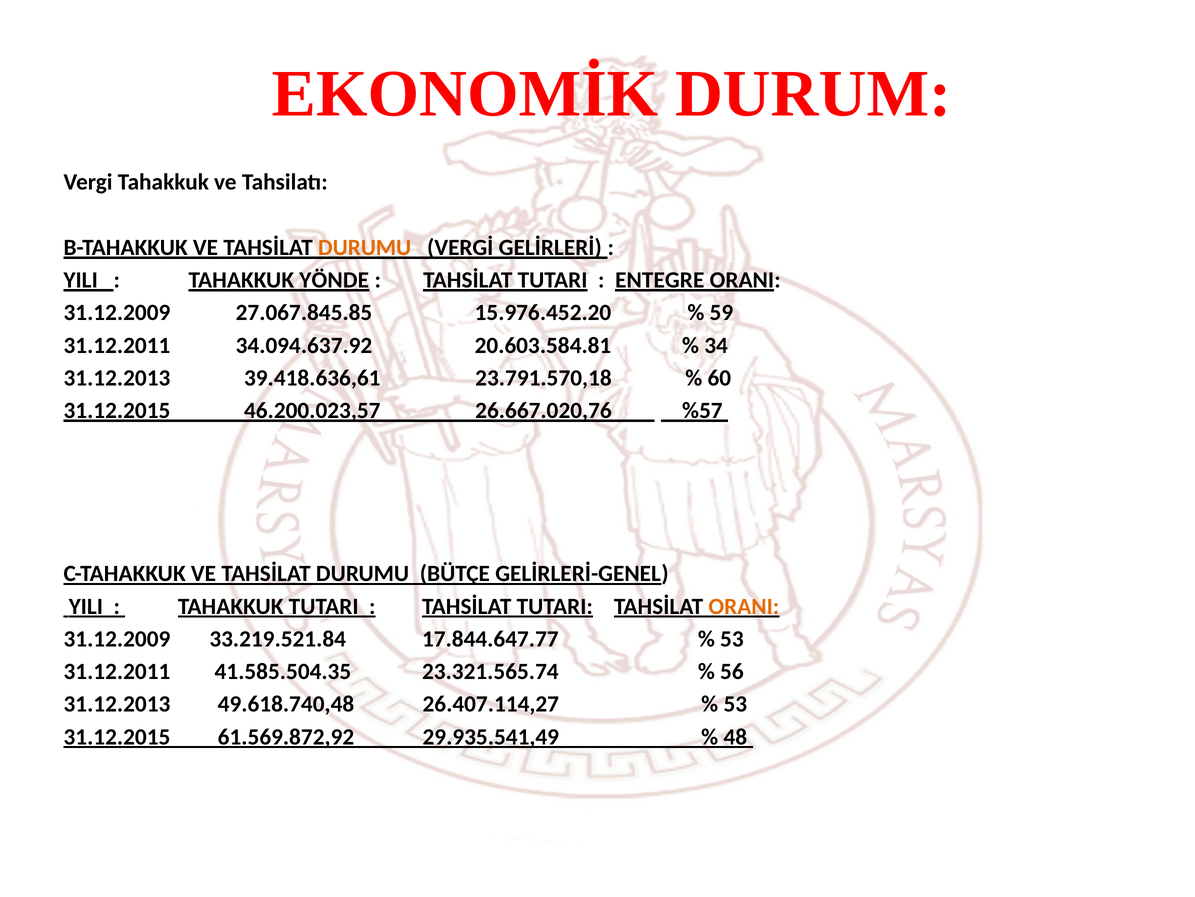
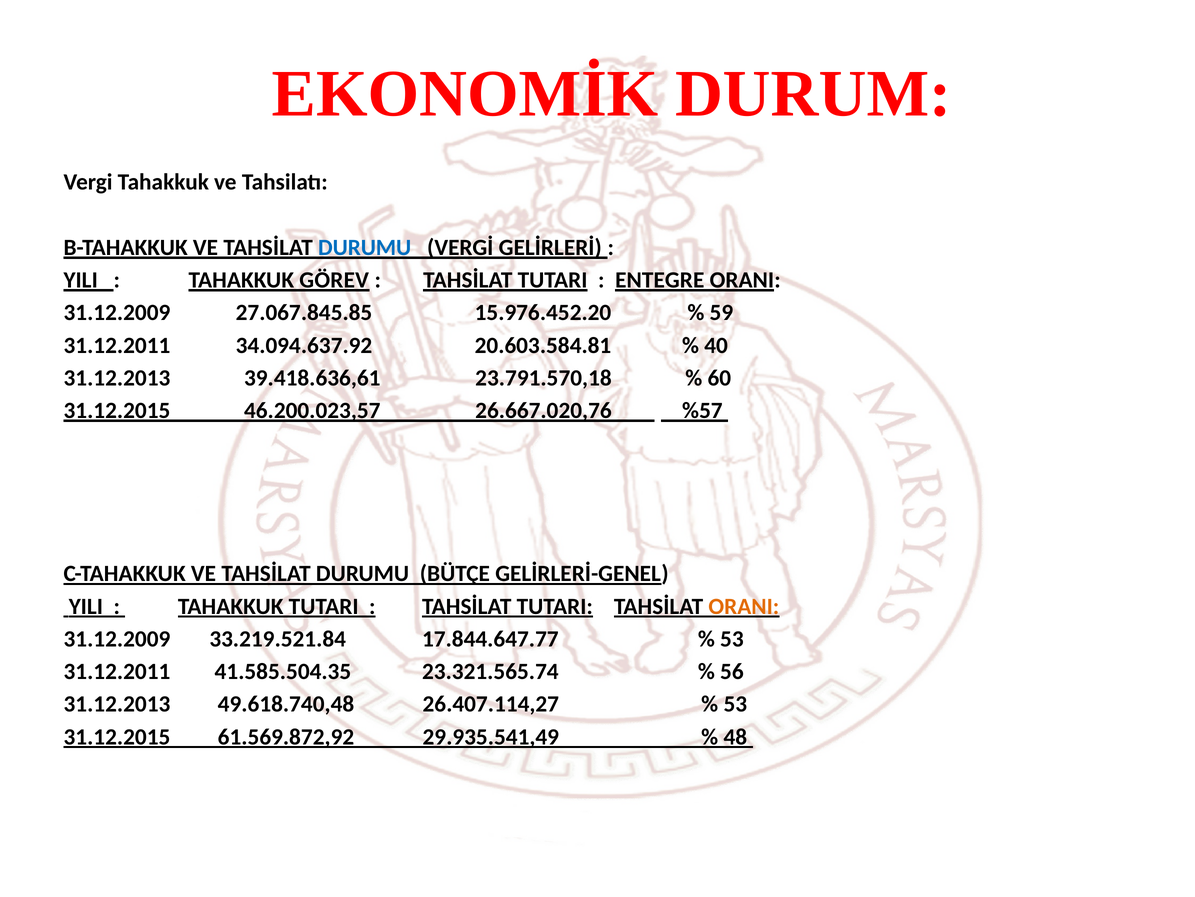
DURUMU colour: orange -> blue (365, 247)
YÖNDE: YÖNDE -> GÖREV (334, 280)
34: 34 -> 40 (716, 345)
